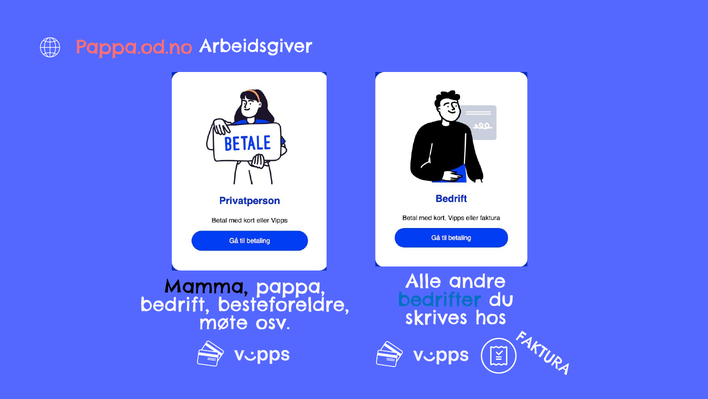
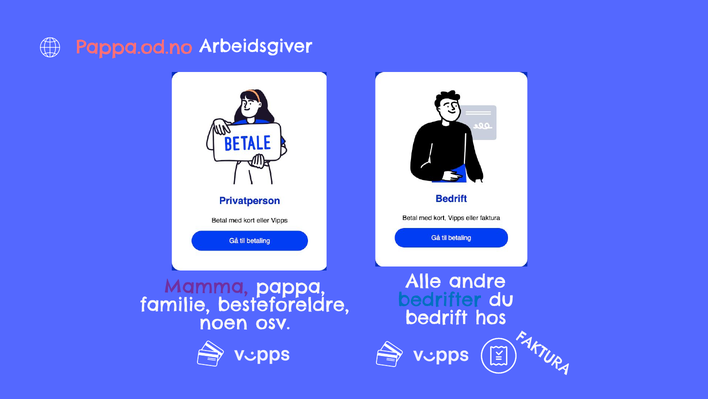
Mamma colour: black -> purple (206, 286)
bedrift: bedrift -> familie (175, 304)
skrives: skrives -> bedrift (437, 318)
møte: møte -> noen (223, 323)
